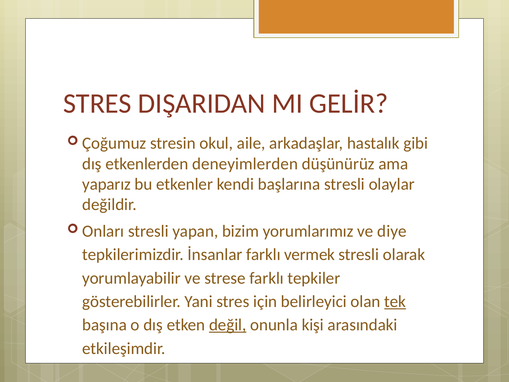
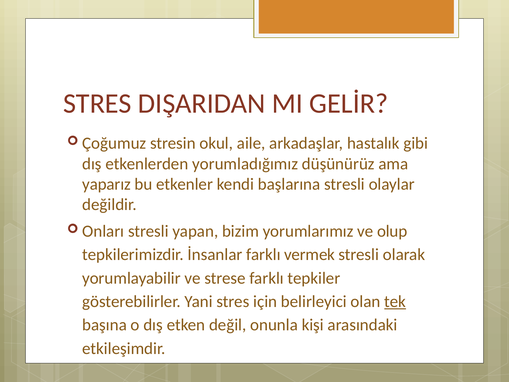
deneyimlerden: deneyimlerden -> yorumladığımız (245, 164)
diye: diye -> olup (392, 231)
değil underline: present -> none (228, 325)
